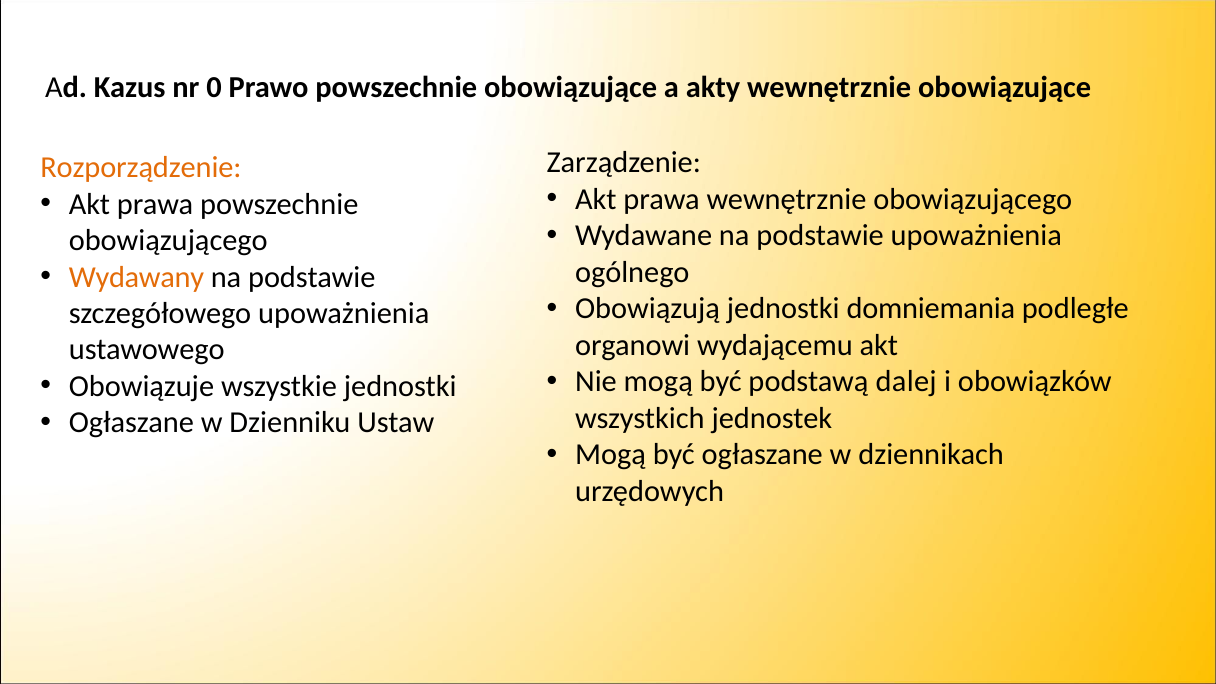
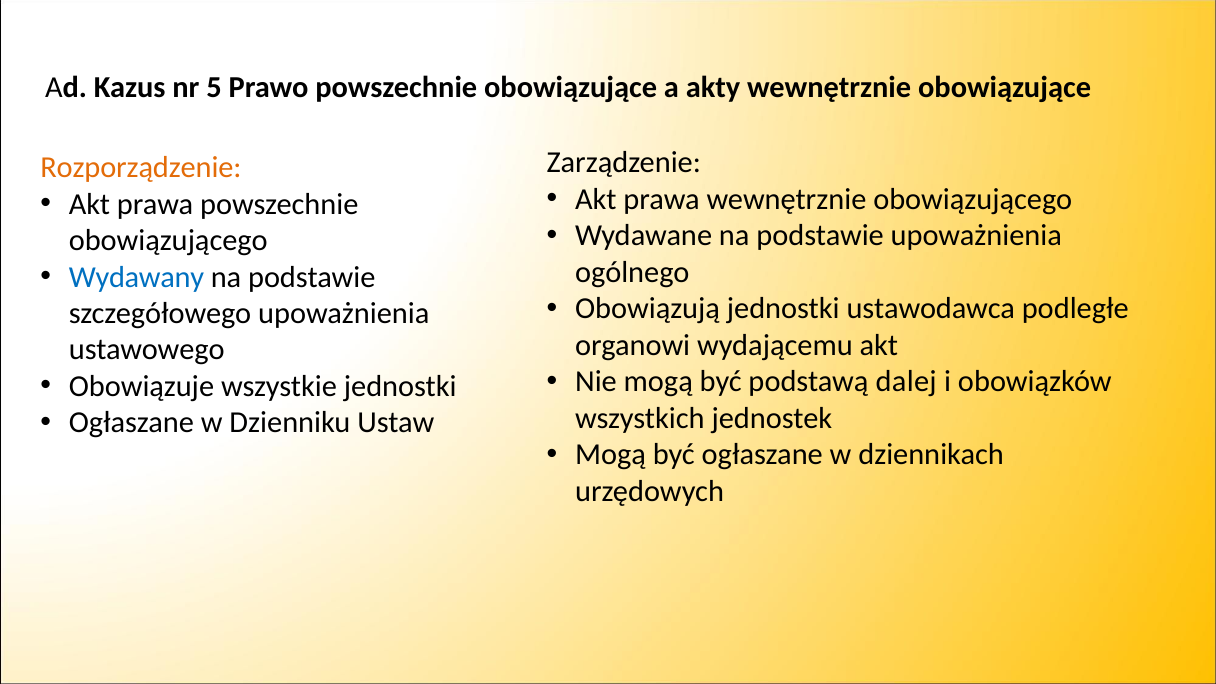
0: 0 -> 5 (214, 87)
Wydawany colour: orange -> blue (136, 277)
domniemania: domniemania -> ustawodawca (931, 309)
